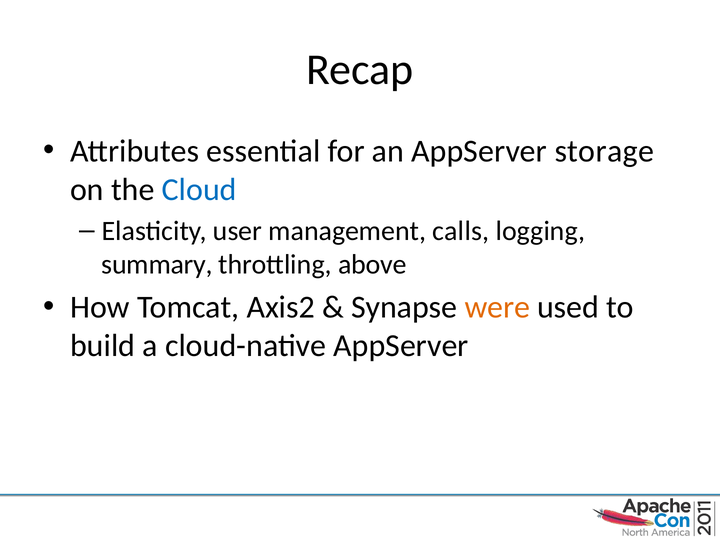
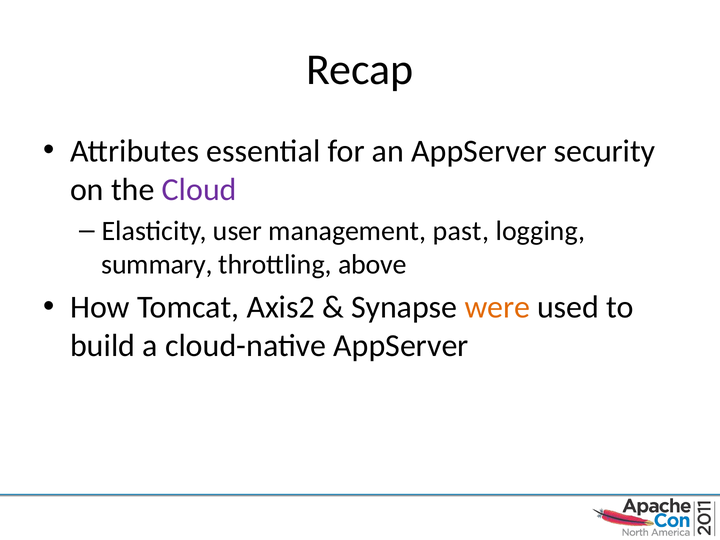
storage: storage -> security (605, 151)
Cloud colour: blue -> purple (199, 189)
calls: calls -> past (461, 231)
